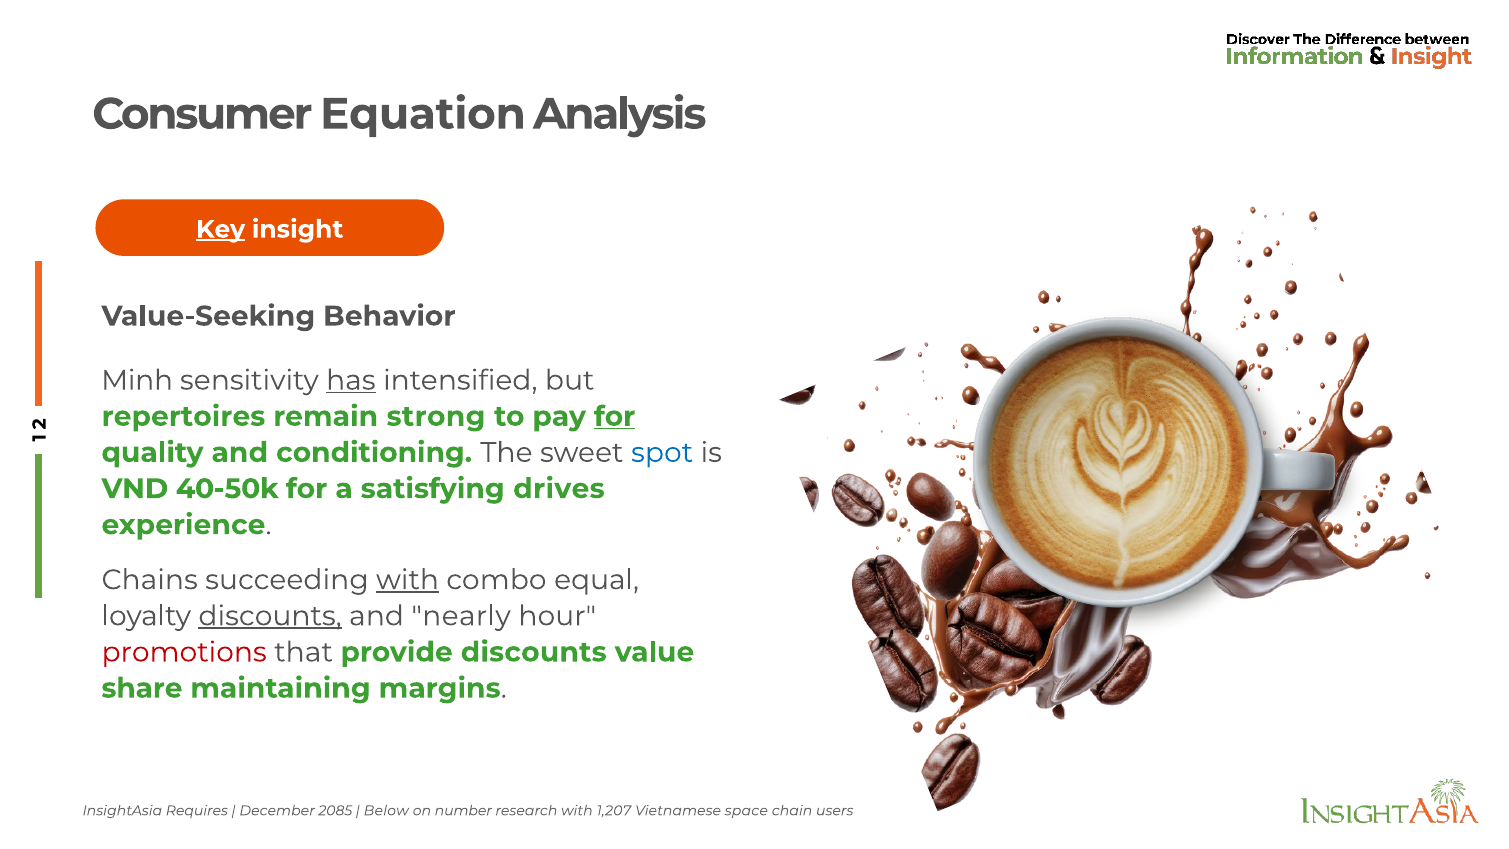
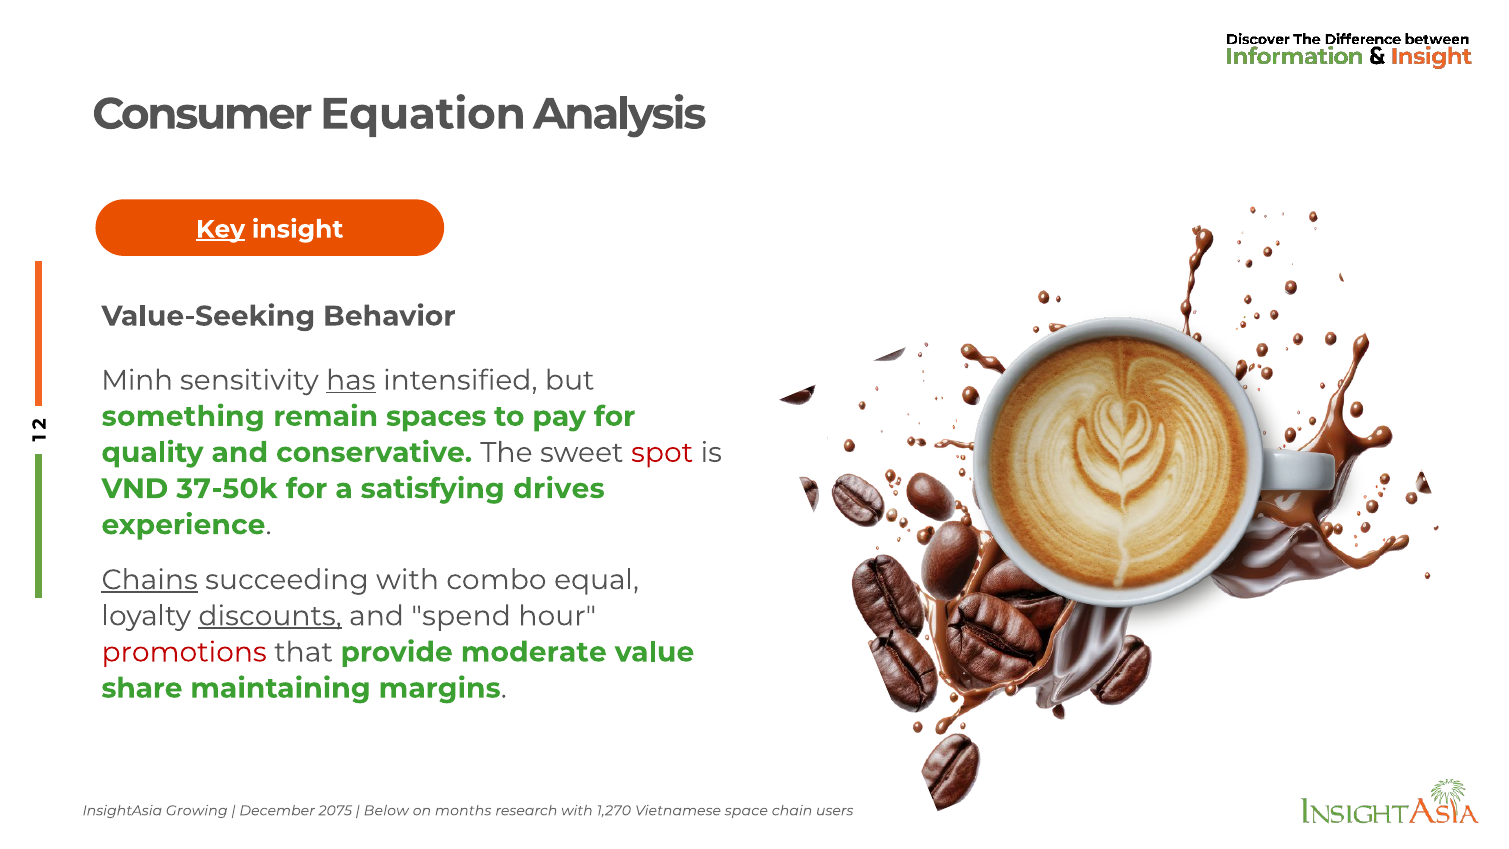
repertoires: repertoires -> something (183, 416)
strong: strong -> spaces (436, 416)
for underline: present -> none (615, 416)
conditioning: conditioning -> conservative (374, 452)
spot colour: blue -> red (662, 452)
40-50k: 40-50k -> 37-50k (227, 489)
Chains underline: none -> present (150, 580)
with underline: present -> none (408, 580)
nearly: nearly -> spend (461, 616)
provide discounts: discounts -> moderate (534, 652)
Requires: Requires -> Growing (197, 810)
2085: 2085 -> 2075 (335, 810)
number: number -> months (463, 810)
1,207: 1,207 -> 1,270 (614, 810)
